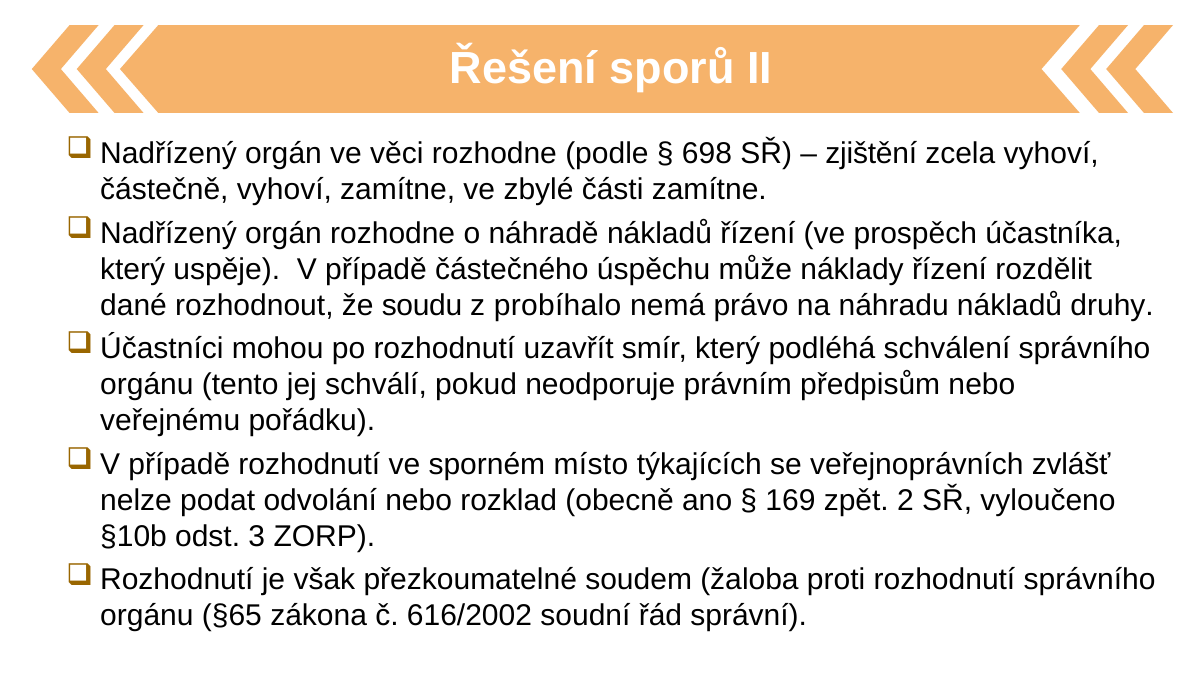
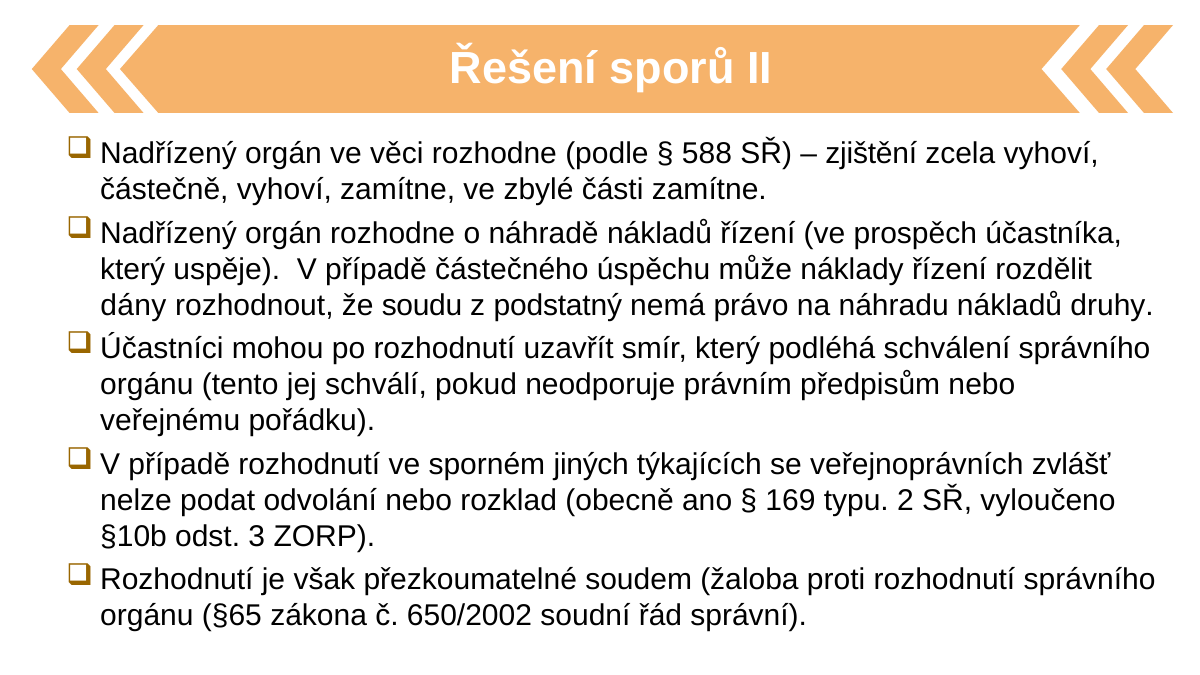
698: 698 -> 588 (707, 154)
dané: dané -> dány (133, 305)
probíhalo: probíhalo -> podstatný (558, 305)
místo: místo -> jiných (591, 464)
zpět: zpět -> typu (856, 500)
616/2002: 616/2002 -> 650/2002 (469, 616)
